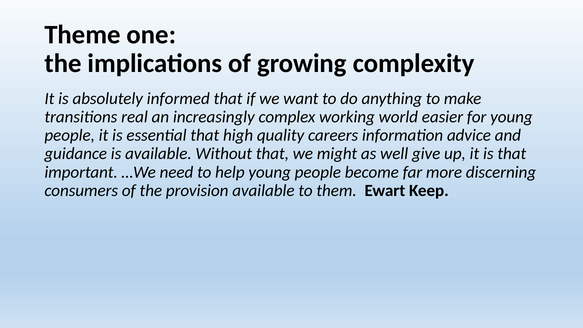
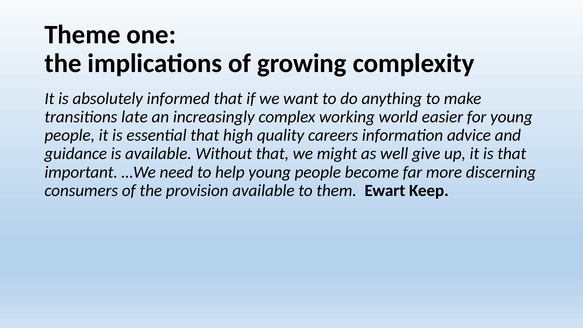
real: real -> late (134, 117)
